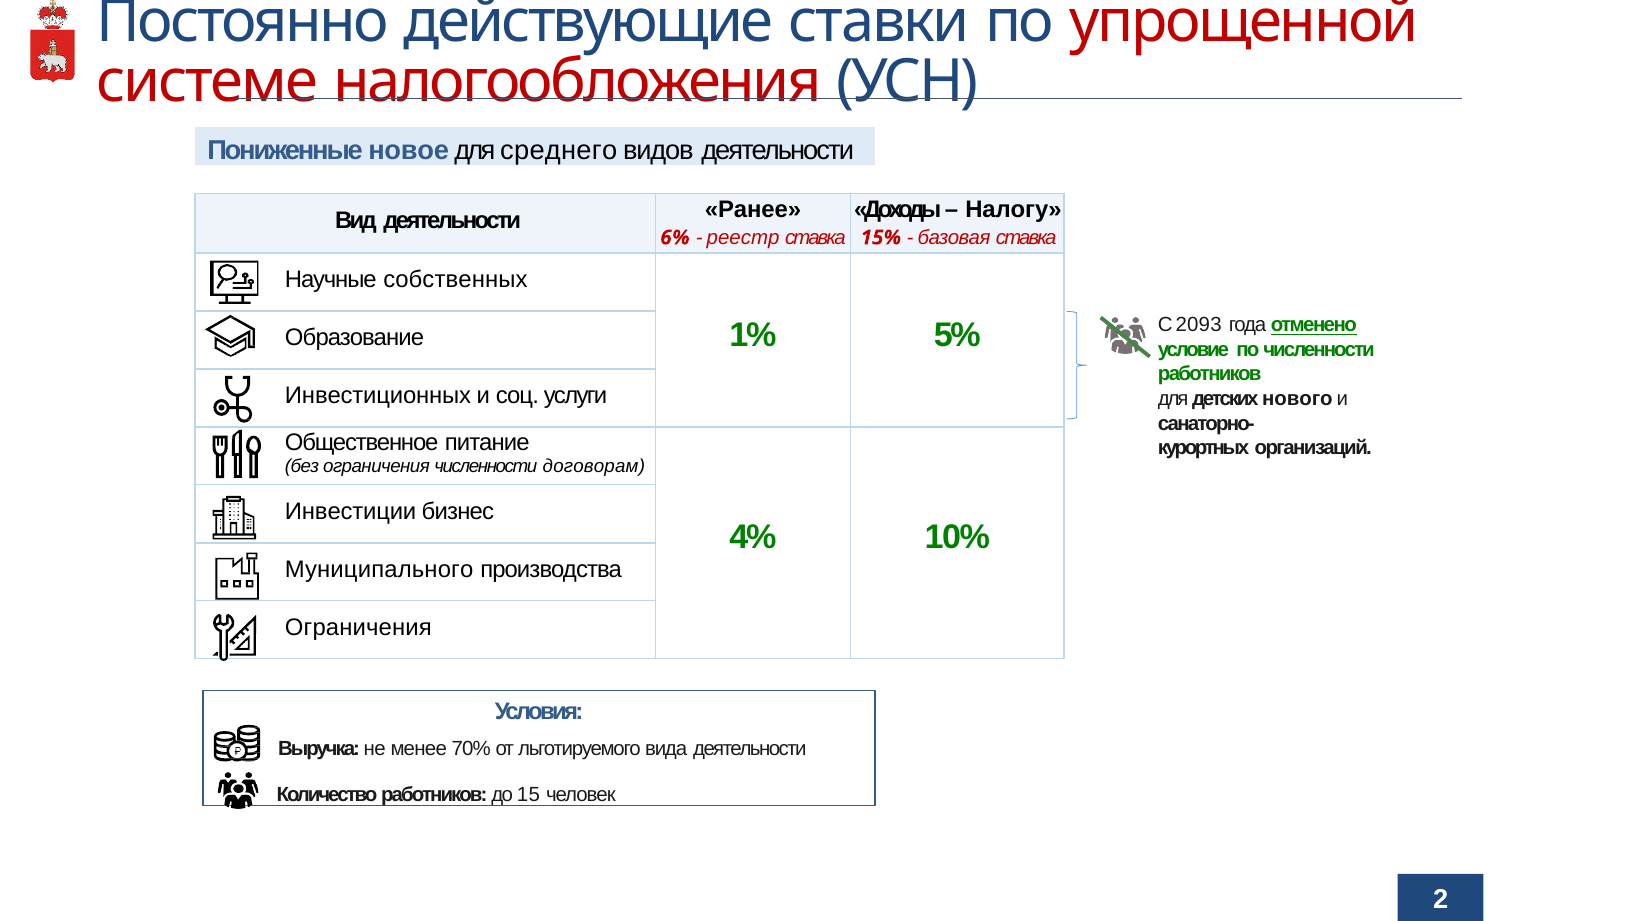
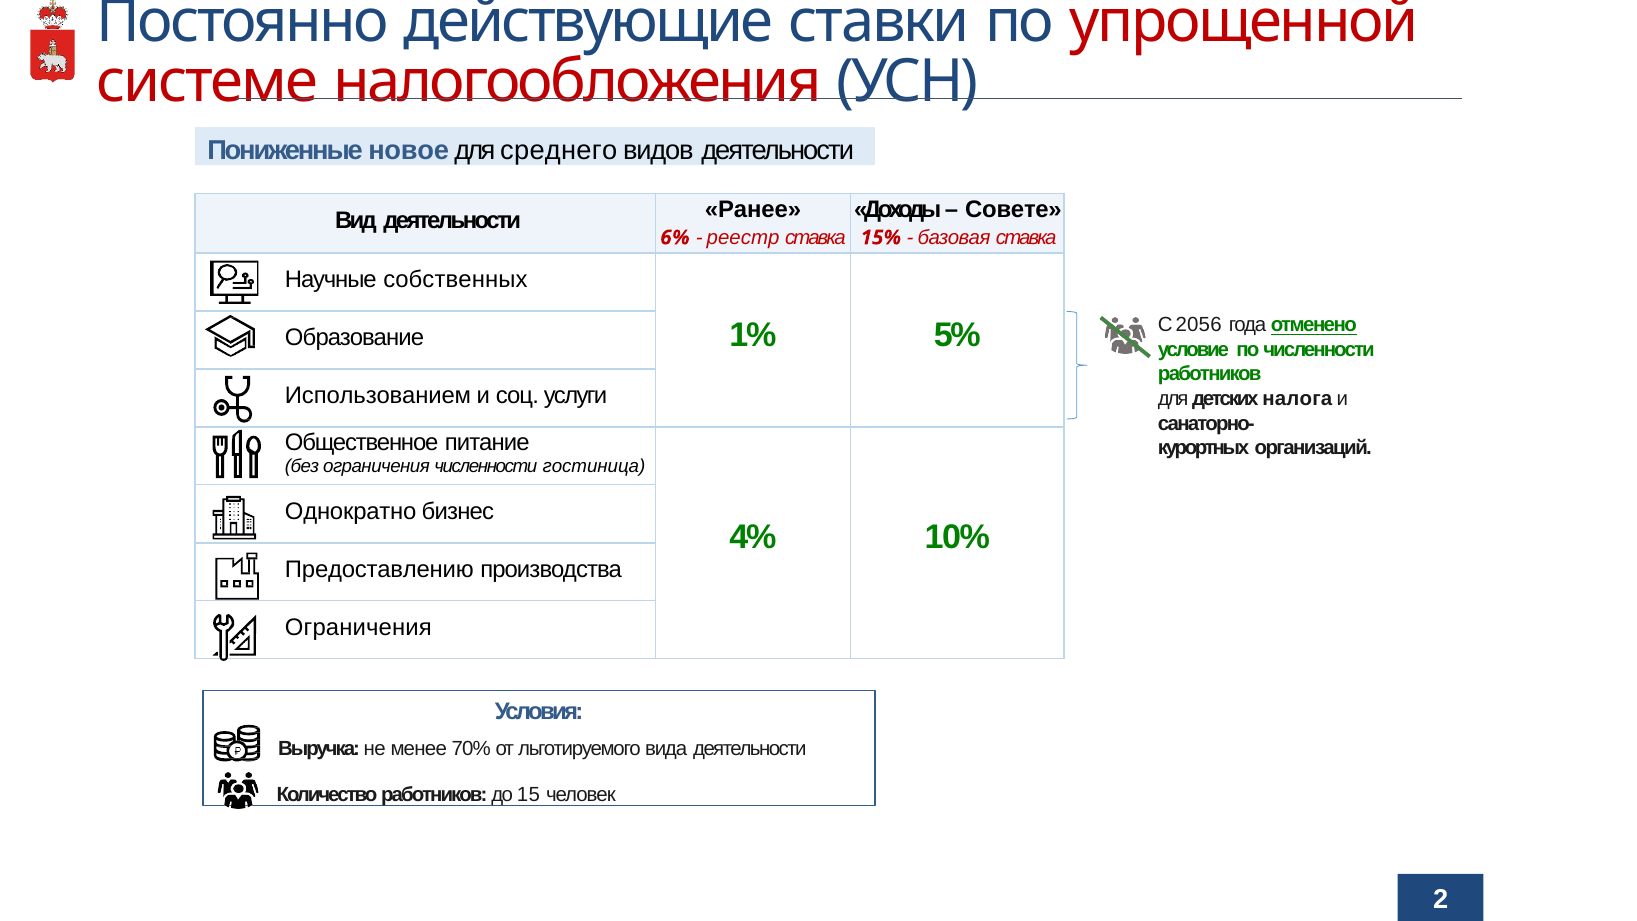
Налогу: Налогу -> Совете (1013, 209)
2093: 2093 -> 2056 (1199, 325)
Инвестиционных: Инвестиционных -> Использованием (378, 395)
нового: нового -> налога (1297, 399)
договорам: договорам -> гостиница (594, 466)
Инвестиции: Инвестиции -> Однократно (351, 511)
Муниципального: Муниципального -> Предоставлению (379, 569)
